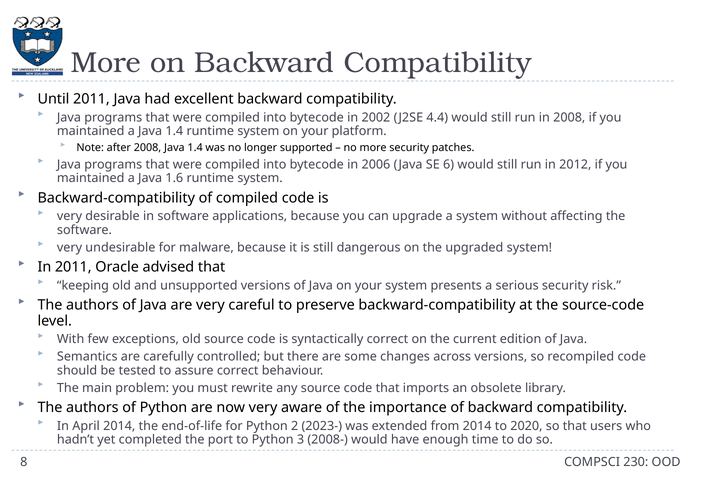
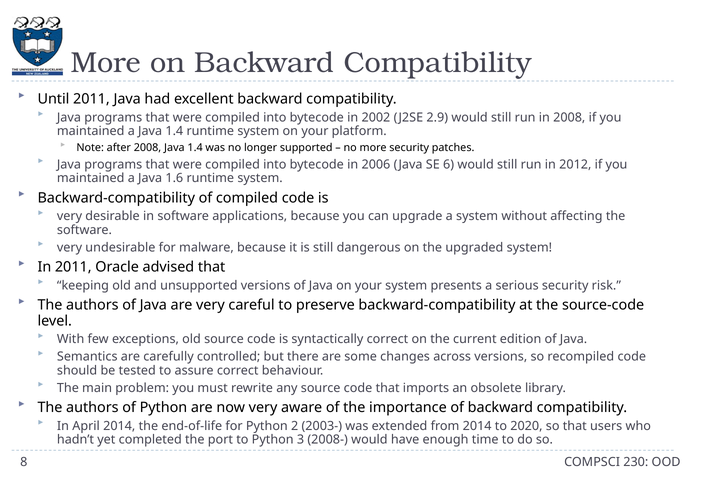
4.4: 4.4 -> 2.9 (437, 118)
2023-: 2023- -> 2003- (322, 426)
